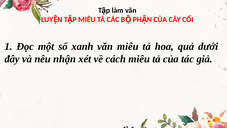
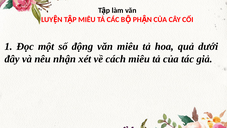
xanh: xanh -> động (82, 46)
